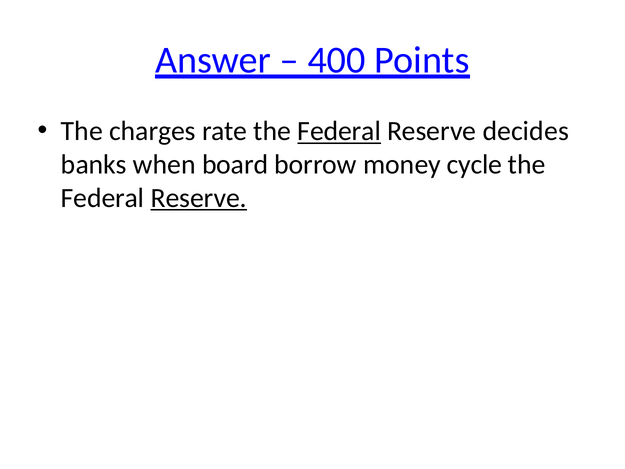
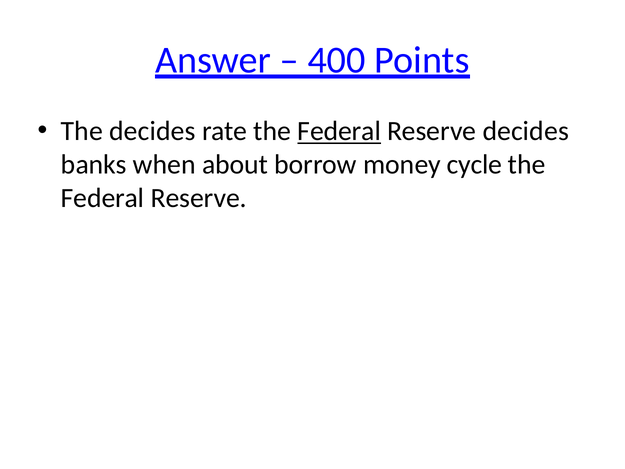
The charges: charges -> decides (152, 131)
board: board -> about (235, 164)
Reserve underline: present -> none (199, 198)
